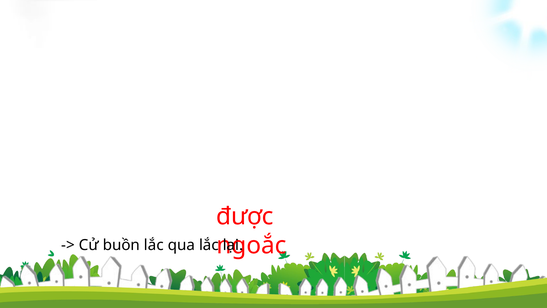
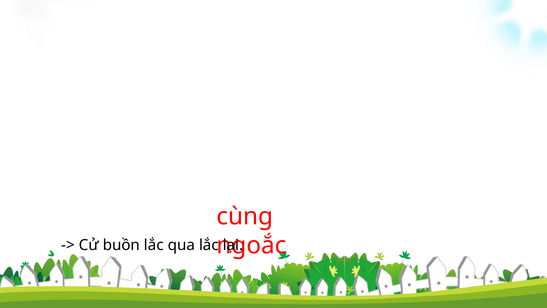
được: được -> cùng (245, 216)
